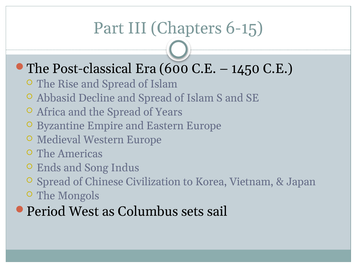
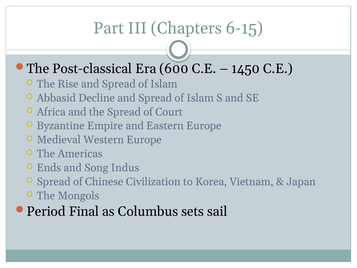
Years: Years -> Court (169, 112)
West: West -> Final (84, 211)
